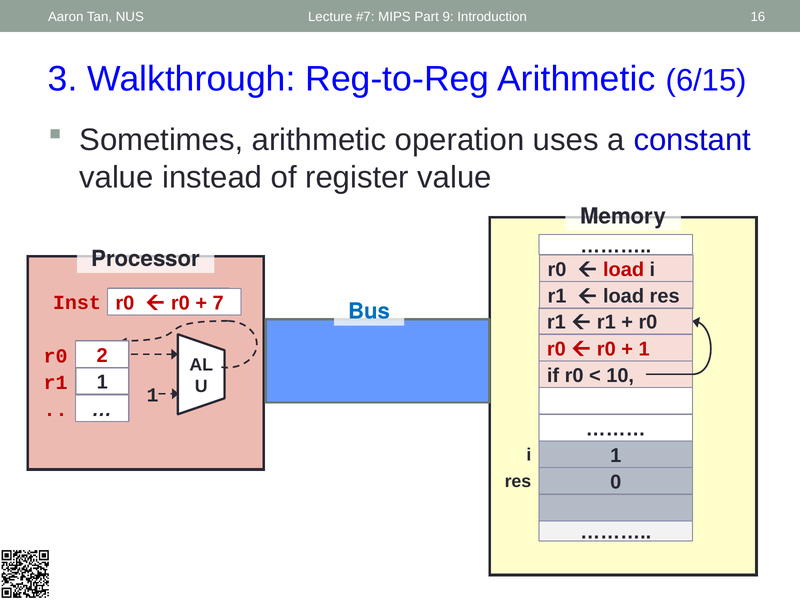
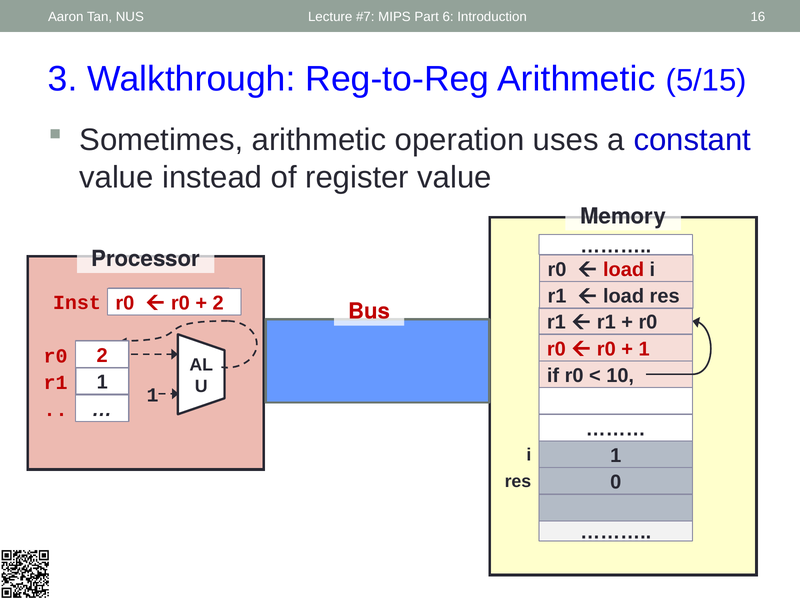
9: 9 -> 6 (448, 17)
6/15: 6/15 -> 5/15 (706, 81)
7: 7 -> 2 (218, 303)
Bus colour: blue -> red (369, 312)
